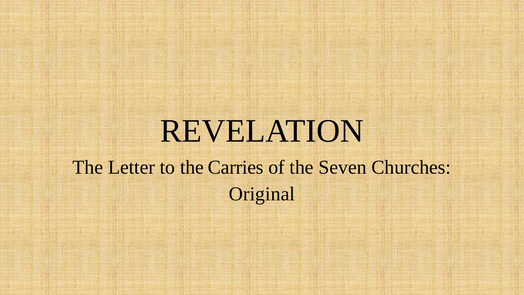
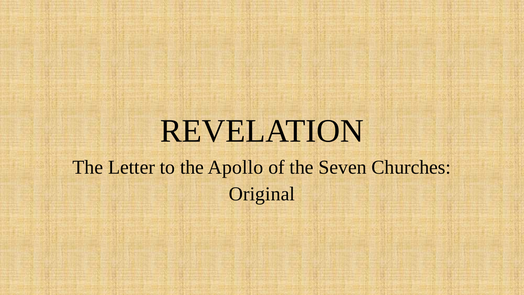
Carries: Carries -> Apollo (236, 167)
